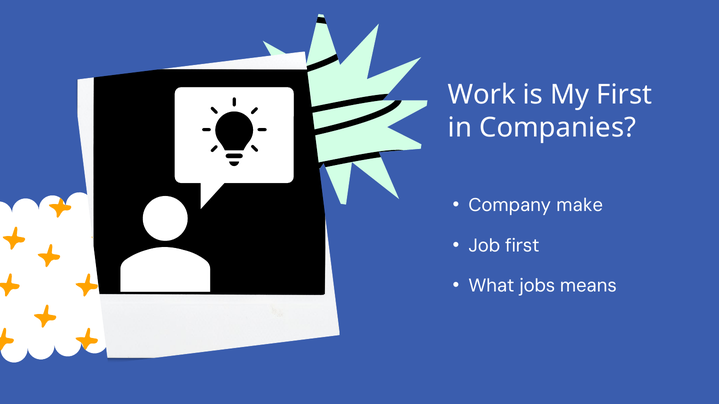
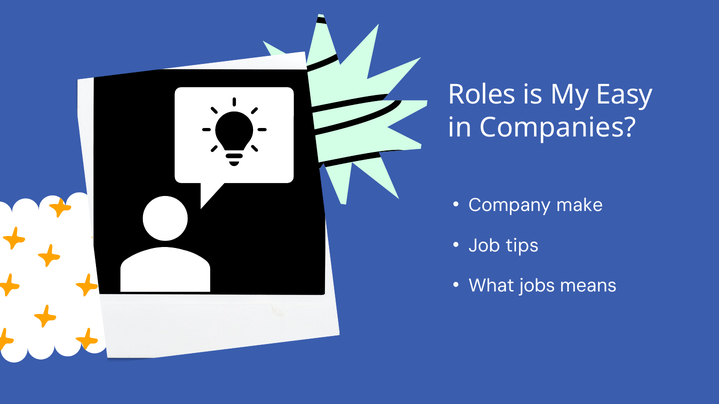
Work: Work -> Roles (482, 95)
My First: First -> Easy (624, 95)
Job first: first -> tips (522, 246)
